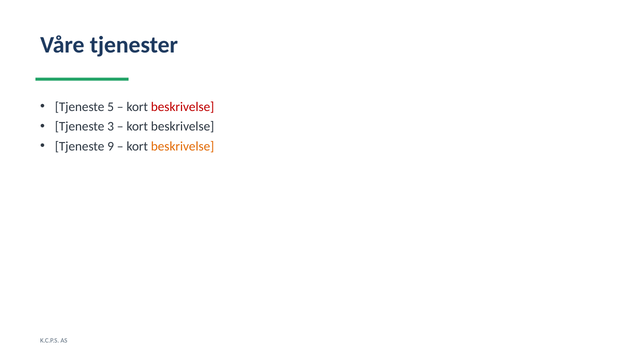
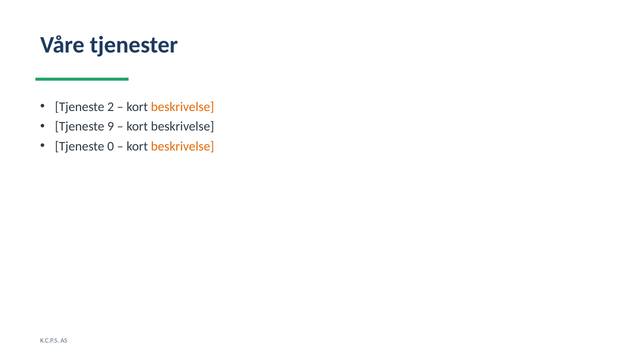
5: 5 -> 2 (111, 107)
beskrivelse colour: red -> orange (183, 107)
3: 3 -> 9 (111, 127)
9: 9 -> 0 (111, 146)
